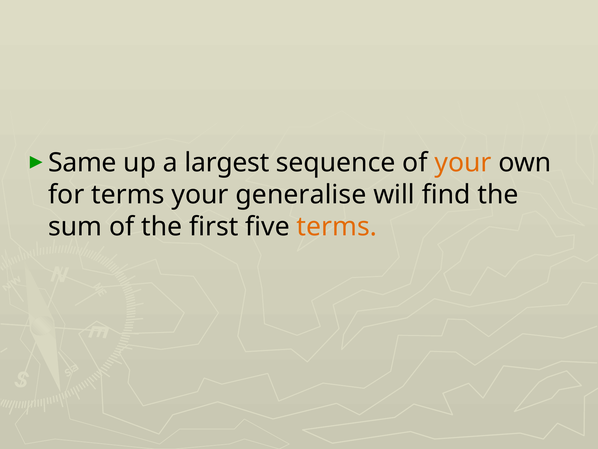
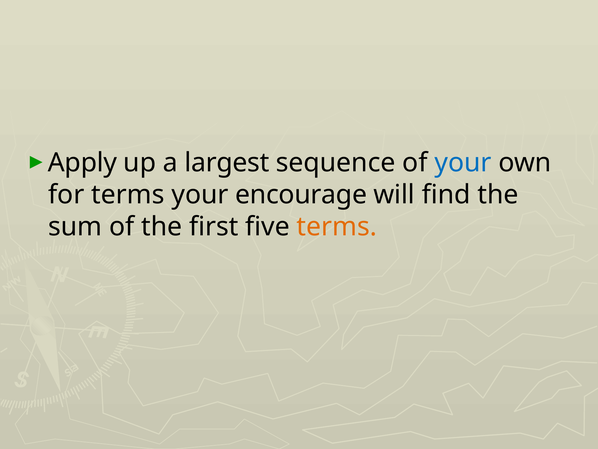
Same: Same -> Apply (82, 163)
your colour: orange -> blue (463, 163)
generalise: generalise -> encourage (301, 195)
